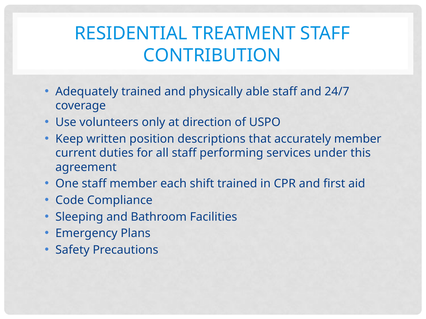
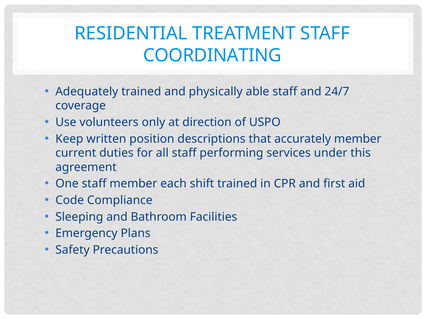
CONTRIBUTION: CONTRIBUTION -> COORDINATING (212, 56)
